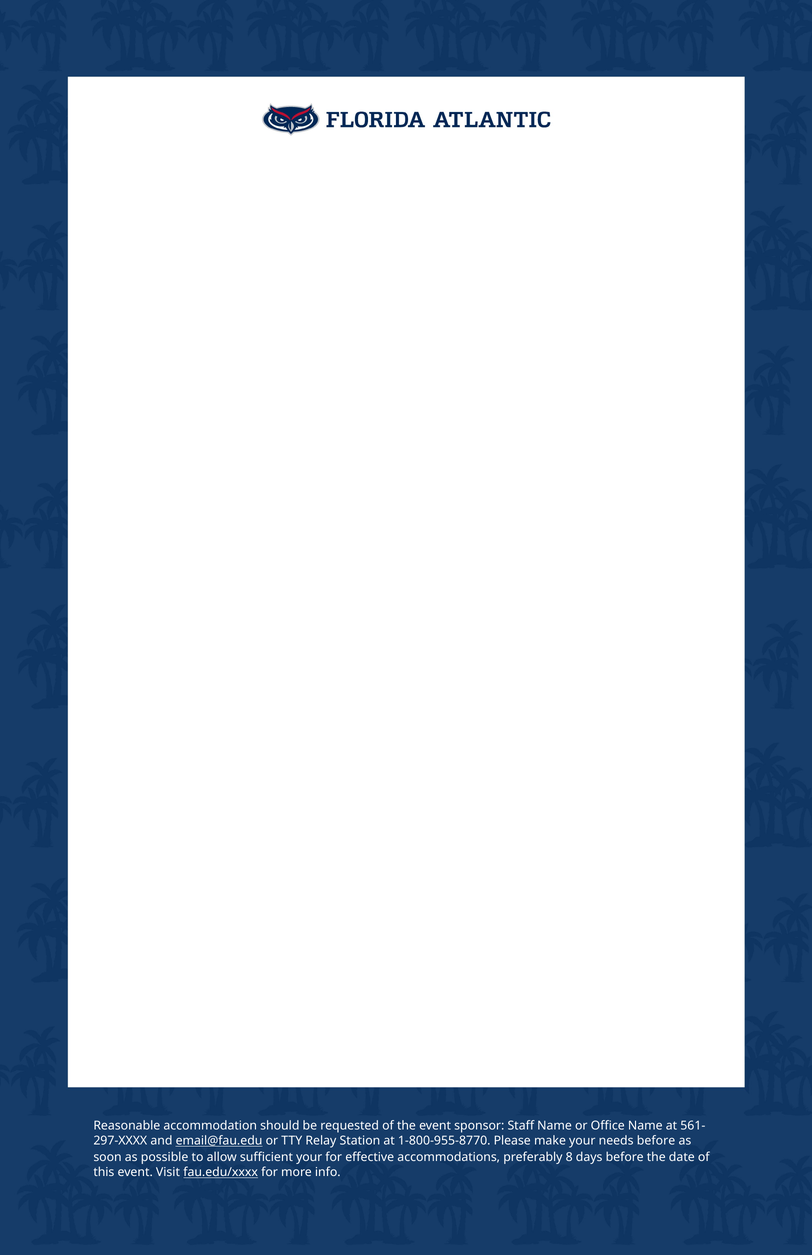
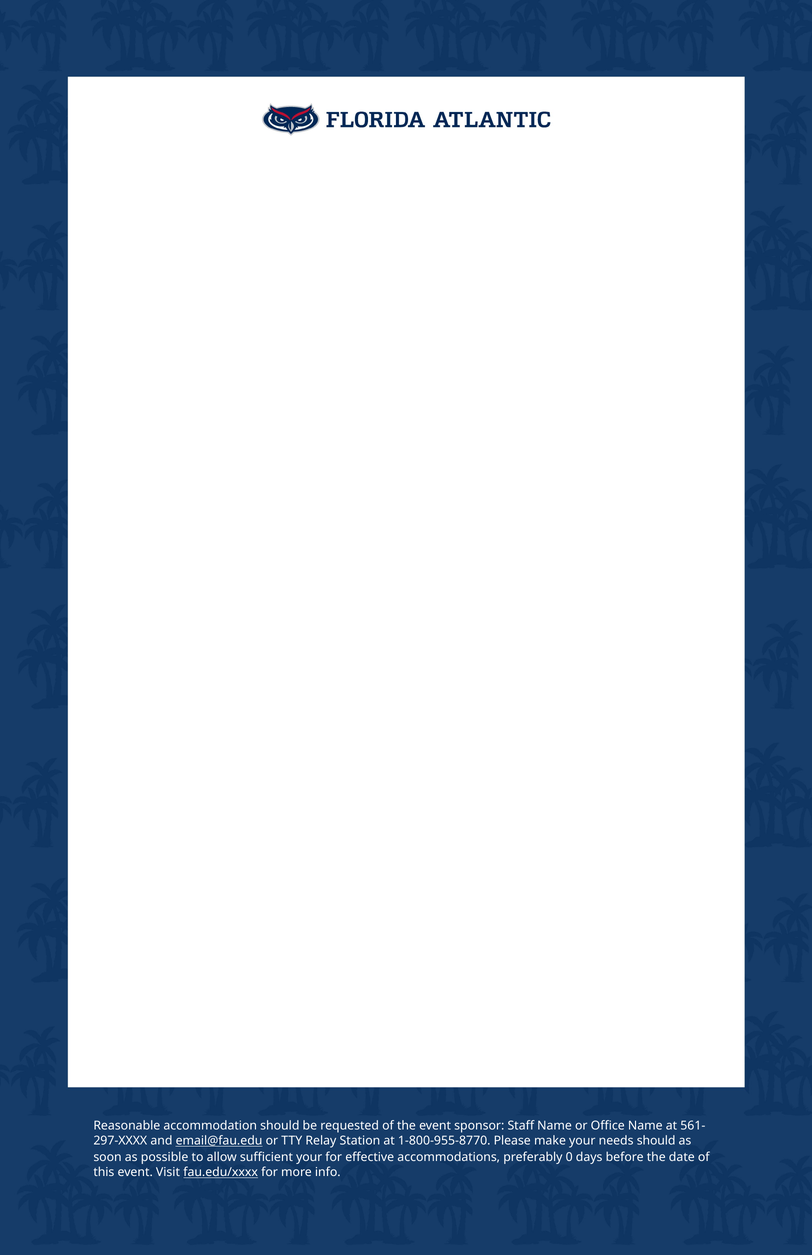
needs before: before -> should (656, 1140)
8: 8 -> 0 (569, 1157)
